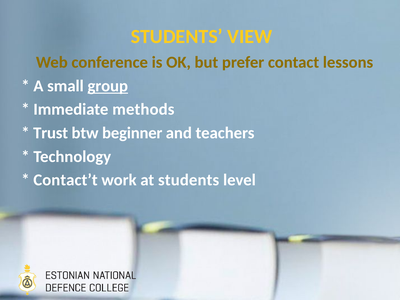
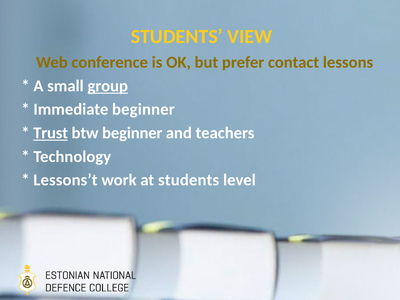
Immediate methods: methods -> beginner (143, 109)
Trust underline: none -> present (51, 133)
Contact’t: Contact’t -> Lessons’t (65, 180)
